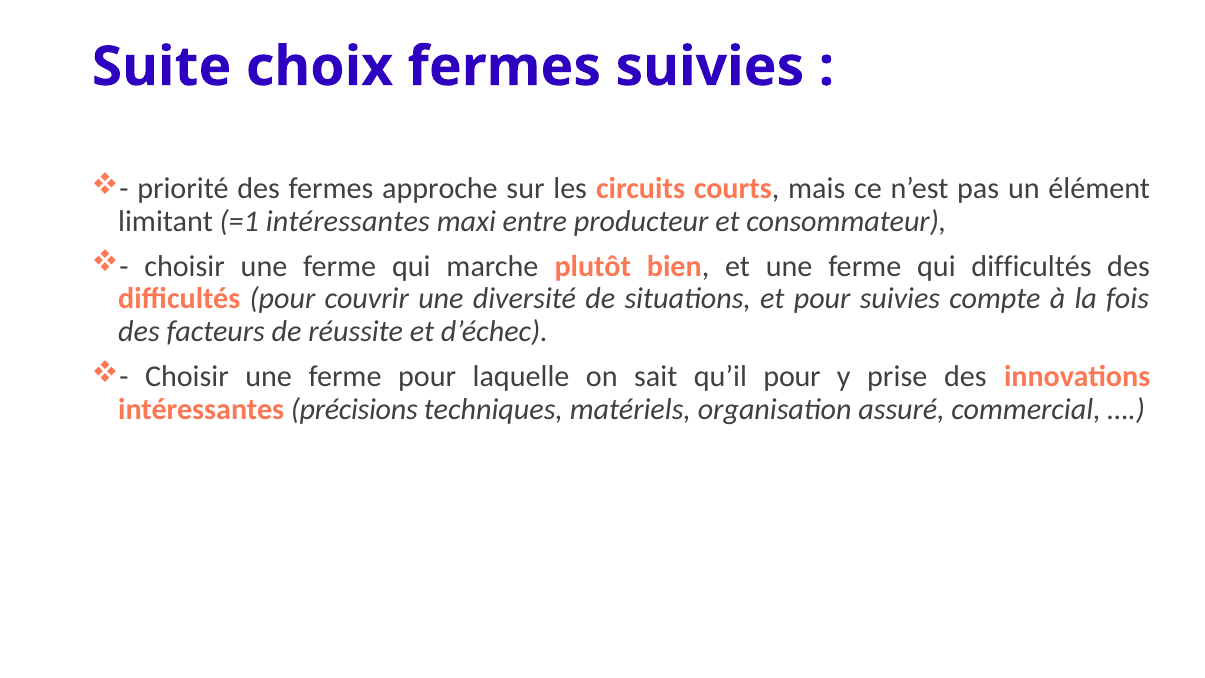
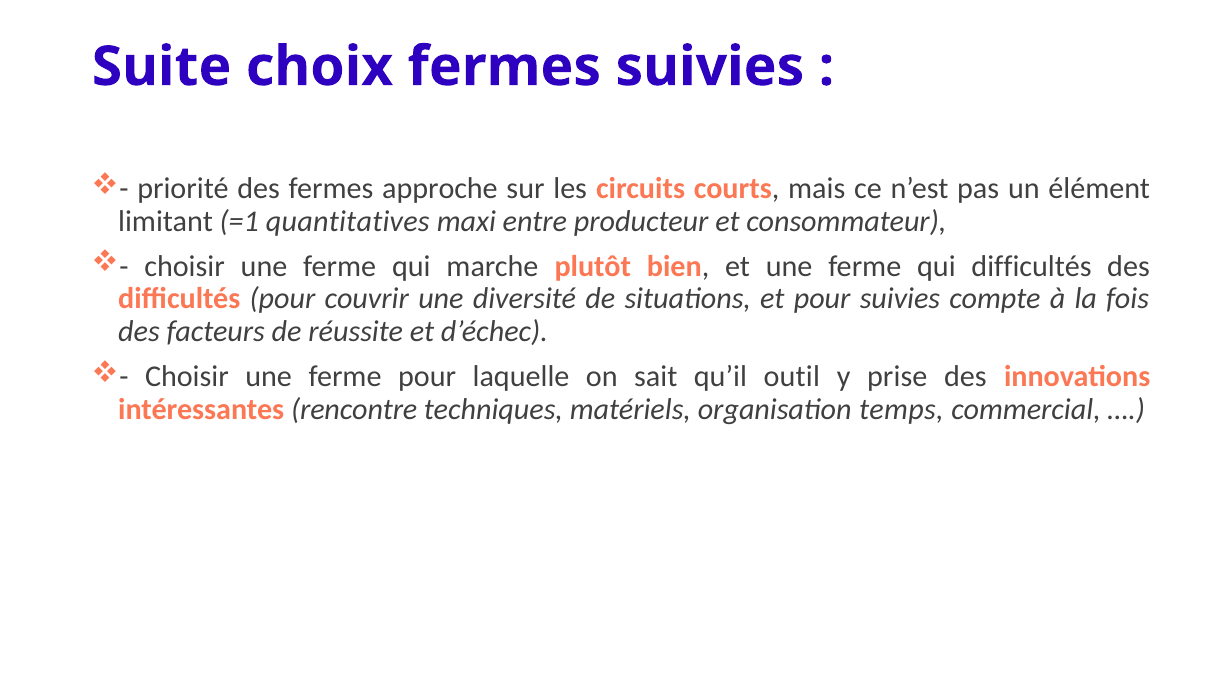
=1 intéressantes: intéressantes -> quantitatives (348, 221)
qu’il pour: pour -> outil (792, 377)
précisions: précisions -> rencontre (354, 409)
assuré: assuré -> temps (901, 409)
